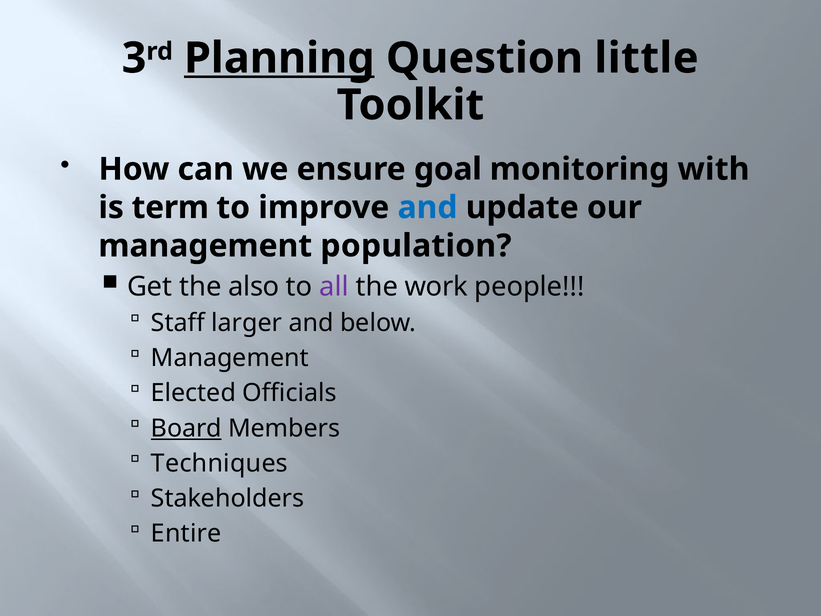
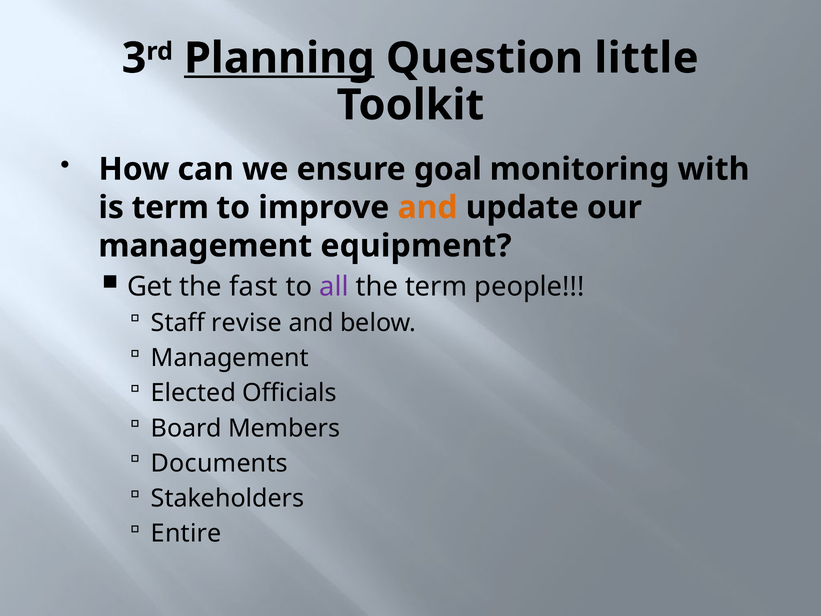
and colour: blue -> orange (428, 207)
population: population -> equipment (416, 246)
also: also -> fast (254, 287)
the work: work -> term (436, 287)
larger: larger -> revise (247, 323)
Board underline: present -> none (186, 428)
Techniques: Techniques -> Documents (219, 463)
